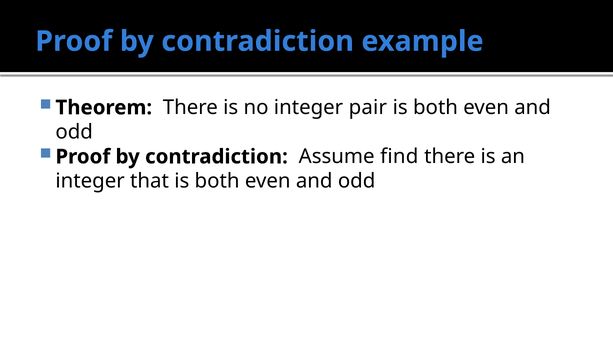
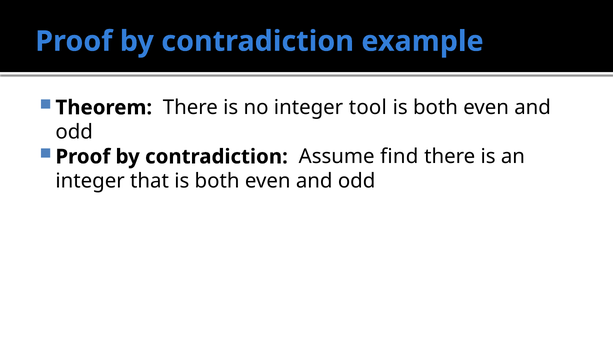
pair: pair -> tool (368, 108)
